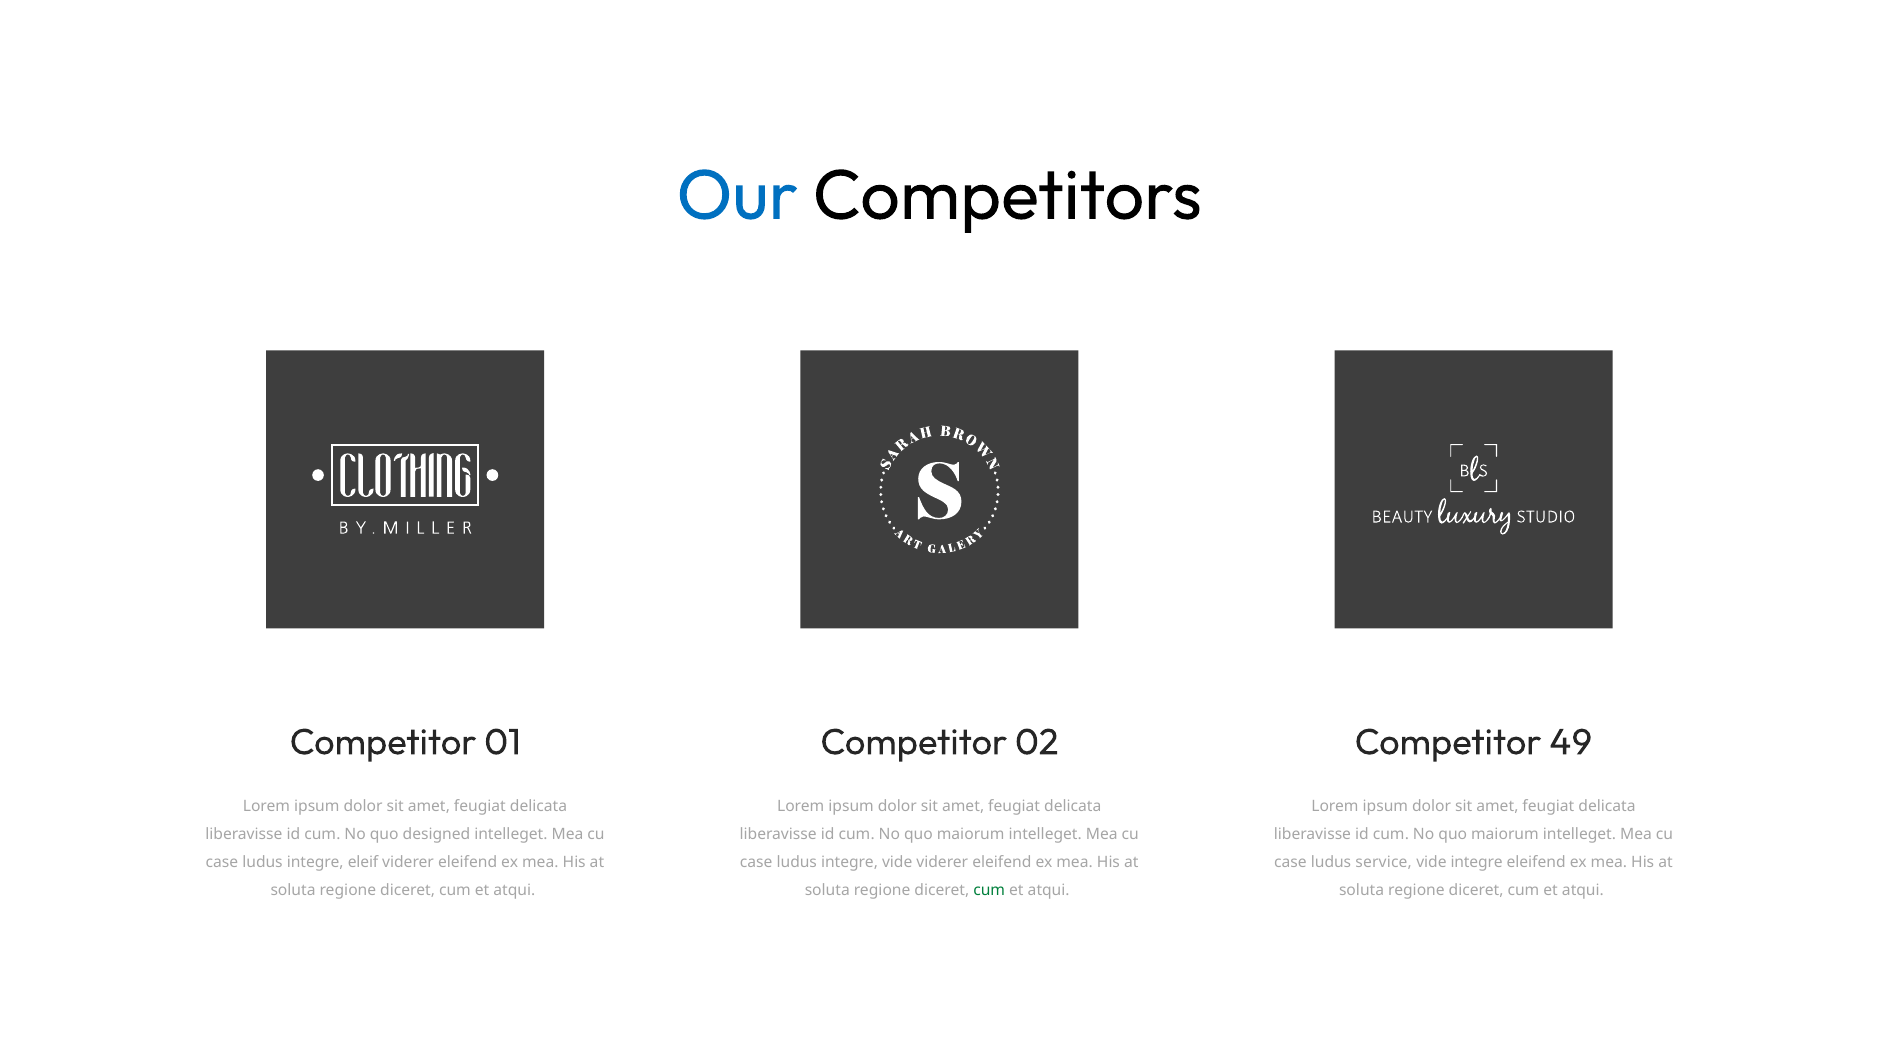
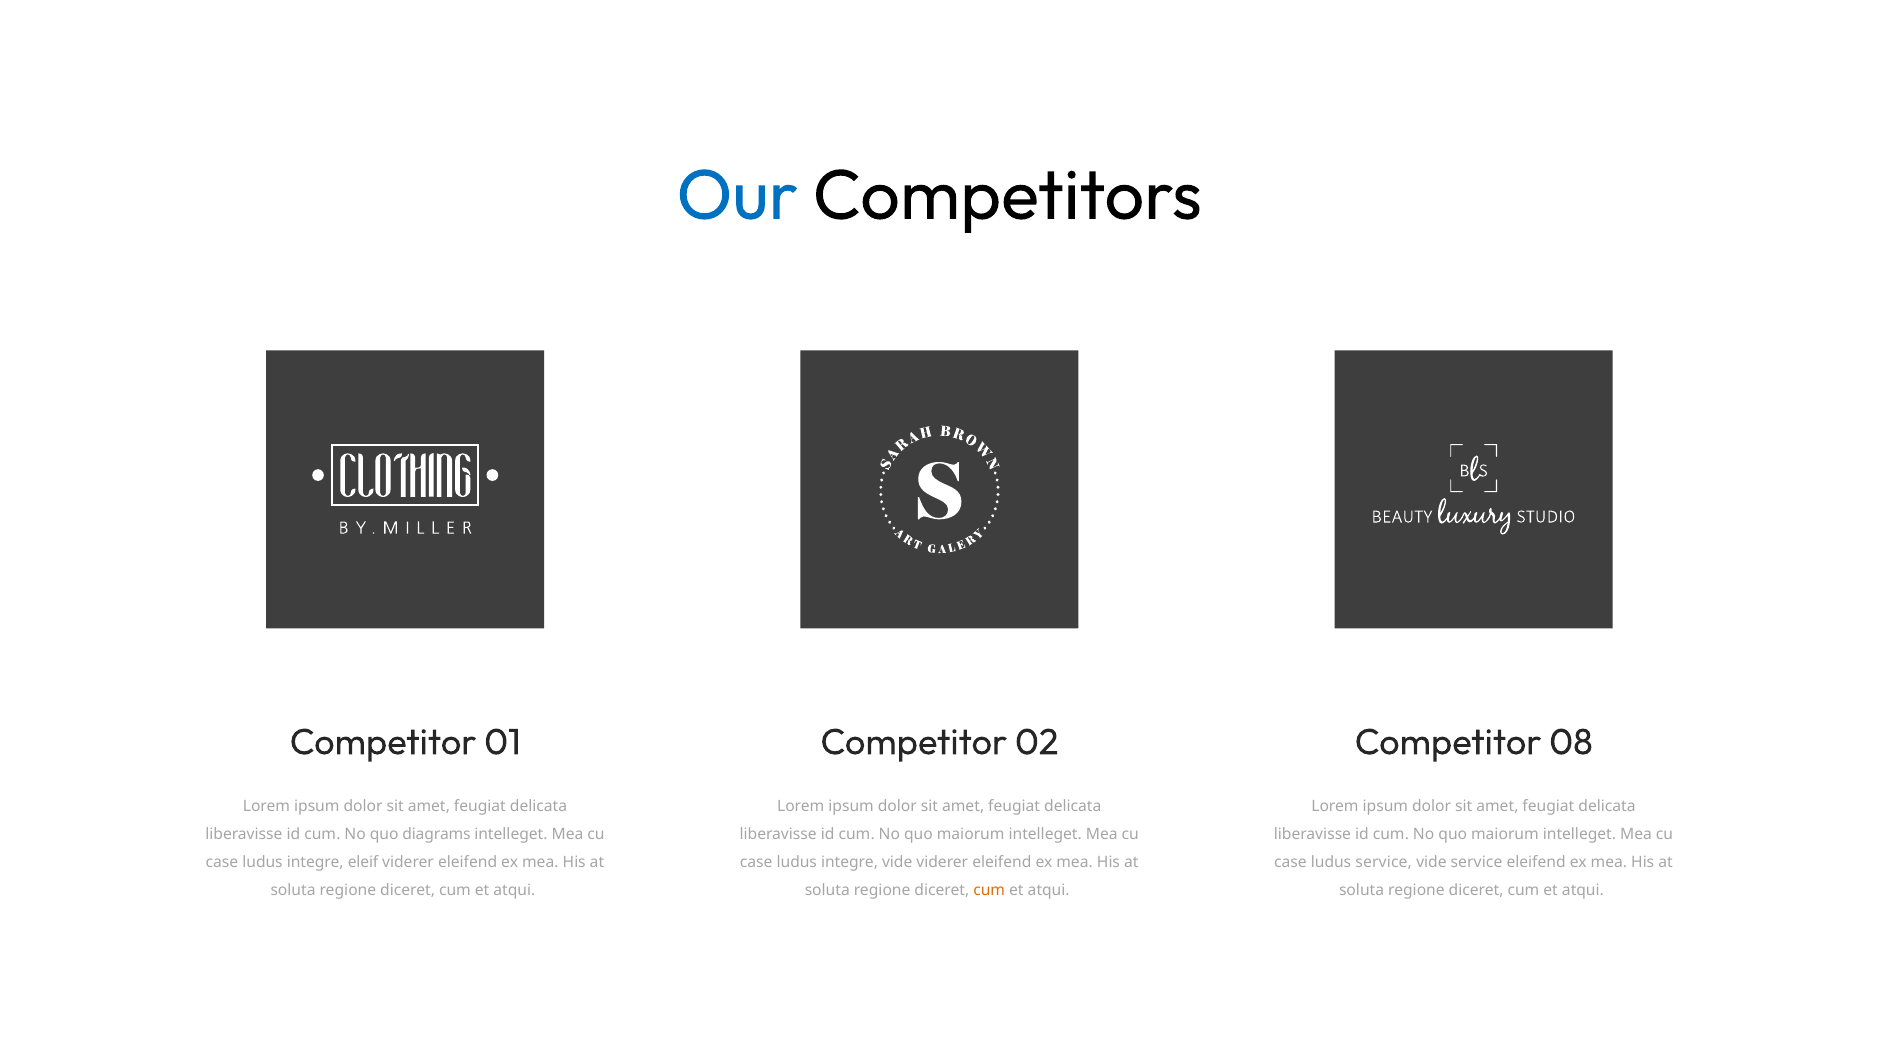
49: 49 -> 08 (1571, 742)
designed: designed -> diagrams (437, 834)
vide integre: integre -> service (1476, 863)
cum colour: green -> orange (989, 891)
